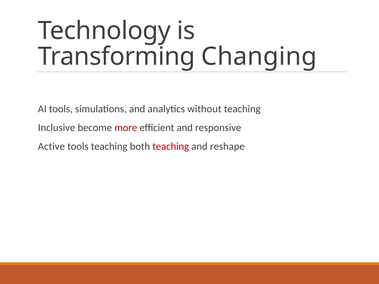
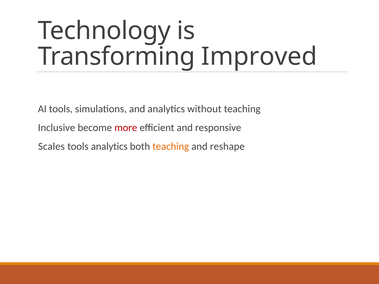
Changing: Changing -> Improved (259, 57)
Active: Active -> Scales (51, 147)
tools teaching: teaching -> analytics (109, 147)
teaching colour: red -> orange (171, 147)
